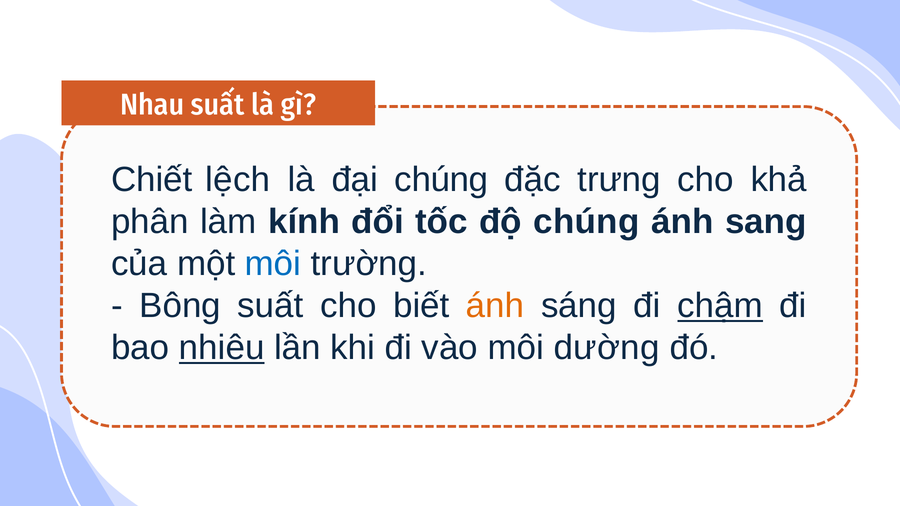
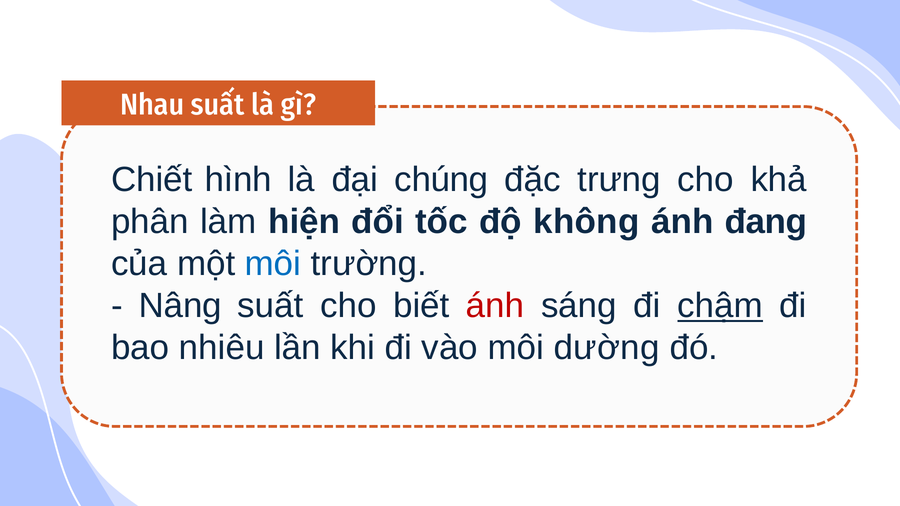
lệch: lệch -> hình (238, 180)
kính: kính -> hiện (304, 222)
độ chúng: chúng -> không (586, 222)
sang: sang -> đang (766, 222)
Bông: Bông -> Nâng (180, 306)
ánh colour: orange -> red (495, 306)
nhiêu underline: present -> none (222, 348)
